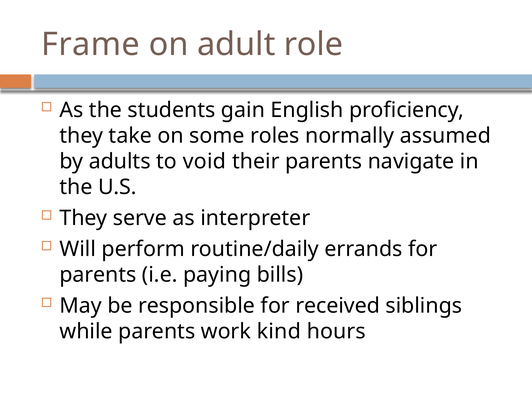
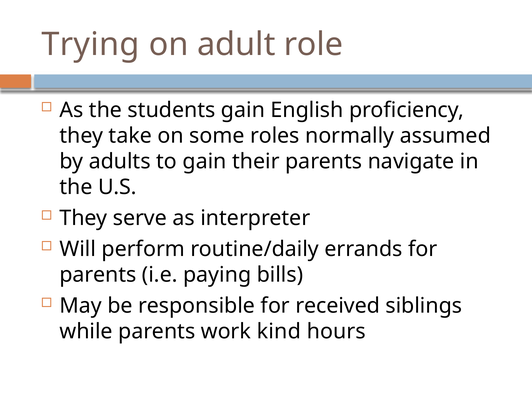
Frame: Frame -> Trying (90, 44)
to void: void -> gain (205, 162)
